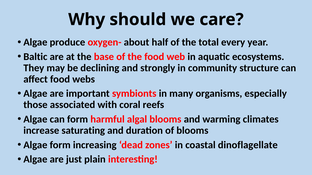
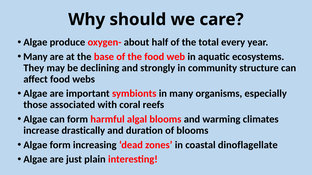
Baltic: Baltic -> Many (35, 57)
saturating: saturating -> drastically (83, 131)
